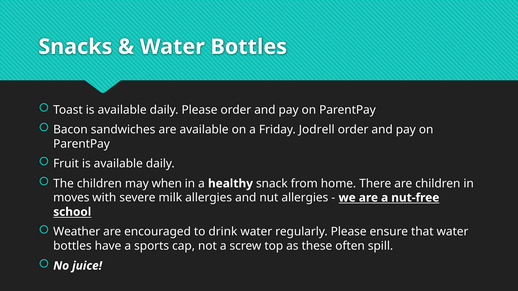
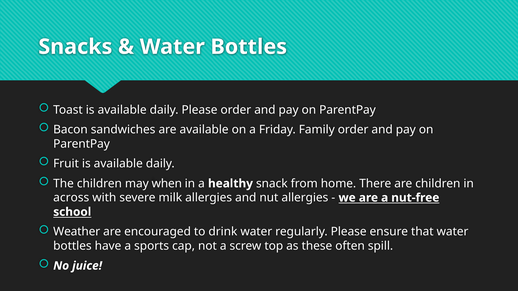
Jodrell: Jodrell -> Family (317, 130)
moves: moves -> across (71, 198)
